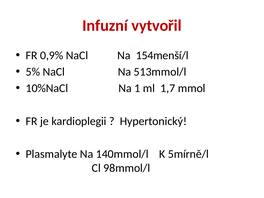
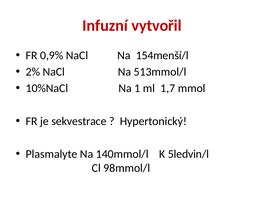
5%: 5% -> 2% (33, 72)
kardioplegii: kardioplegii -> sekvestrace (79, 121)
5mírně/l: 5mírně/l -> 5ledvin/l (188, 154)
